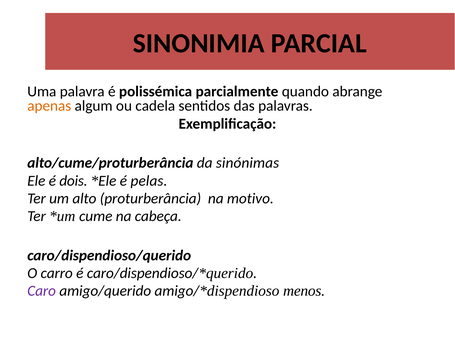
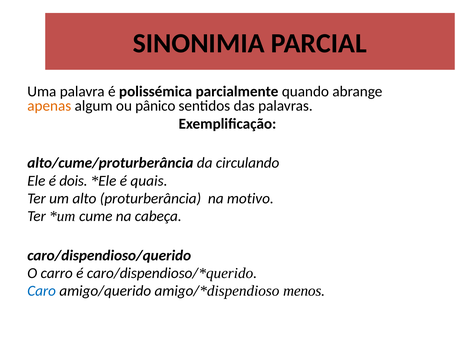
cadela: cadela -> pânico (155, 106)
sinónimas: sinónimas -> circulando (248, 163)
pelas: pelas -> quais (149, 181)
Caro colour: purple -> blue (42, 291)
